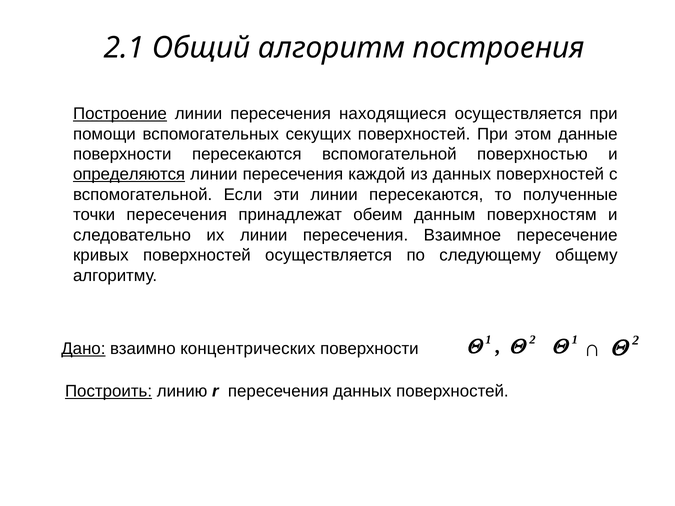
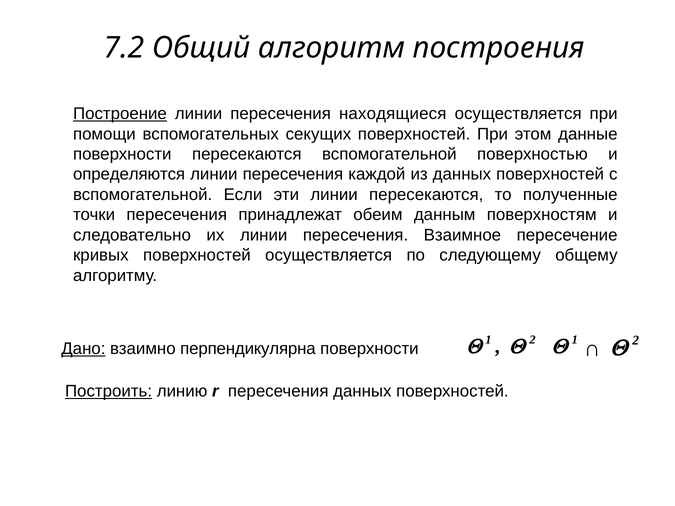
2.1: 2.1 -> 7.2 (124, 48)
определяются underline: present -> none (129, 175)
концентрических: концентрических -> перпендикулярна (248, 349)
